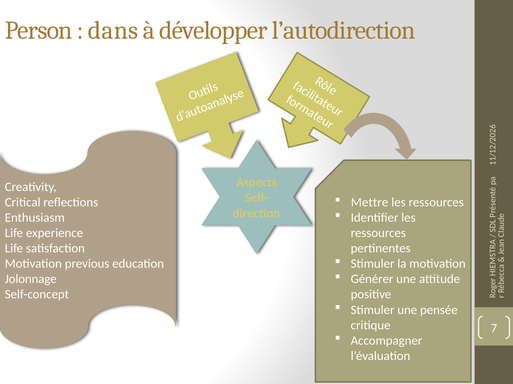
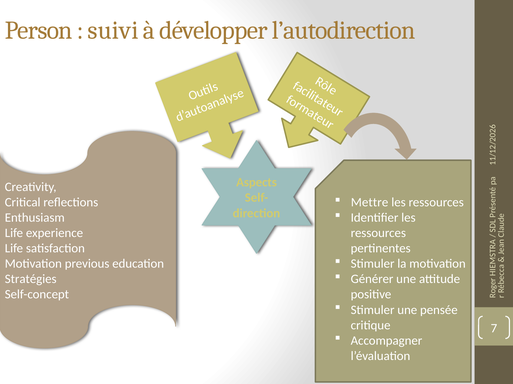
dans: dans -> suivi (113, 31)
Jolonnage: Jolonnage -> Stratégies (31, 280)
